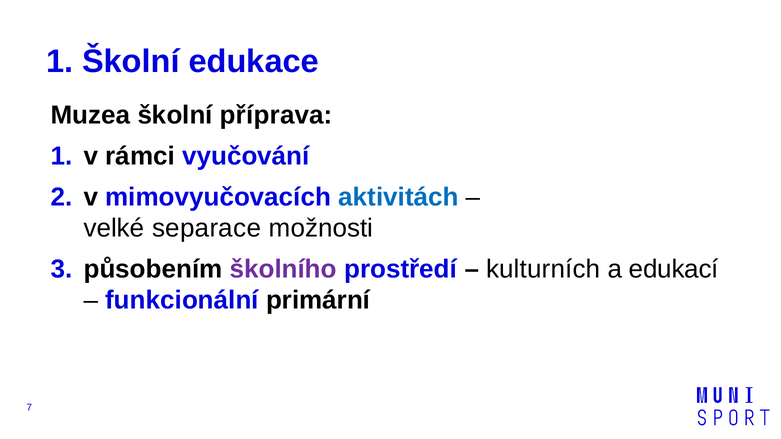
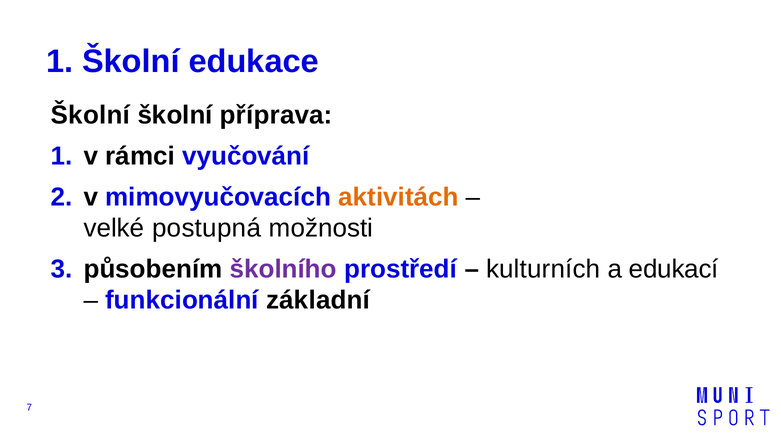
Muzea: Muzea -> Školní (90, 115)
aktivitách colour: blue -> orange (399, 197)
separace: separace -> postupná (207, 228)
primární: primární -> základní (318, 301)
